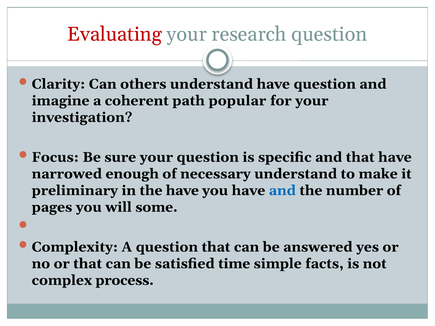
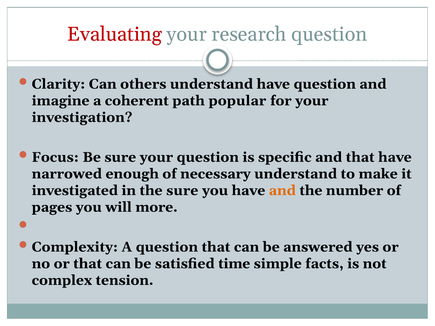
preliminary: preliminary -> investigated (75, 191)
the have: have -> sure (182, 191)
and colour: blue -> orange (282, 191)
some: some -> more (156, 207)
process: process -> tension (125, 280)
